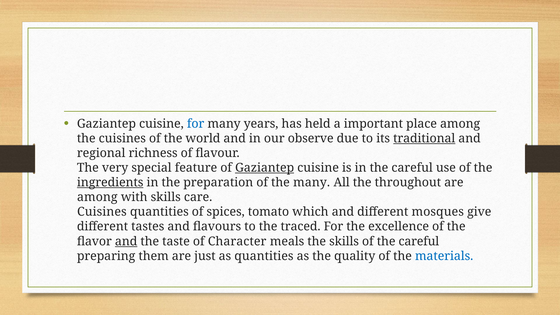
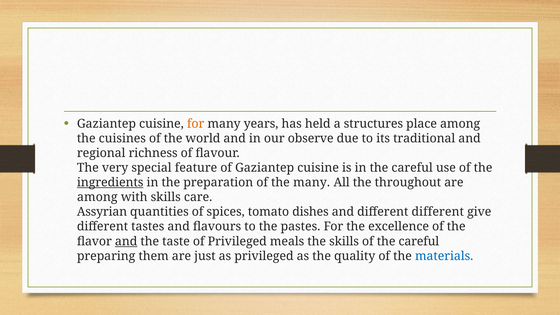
for colour: blue -> orange (196, 124)
important: important -> structures (373, 124)
traditional underline: present -> none (424, 138)
Gaziantep underline: present -> none (265, 168)
Cuisines: Cuisines -> Assyrian (102, 212)
which: which -> dishes (310, 212)
different mosques: mosques -> different (438, 212)
traced: traced -> pastes (300, 227)
of Character: Character -> Privileged (237, 241)
as quantities: quantities -> privileged (264, 256)
